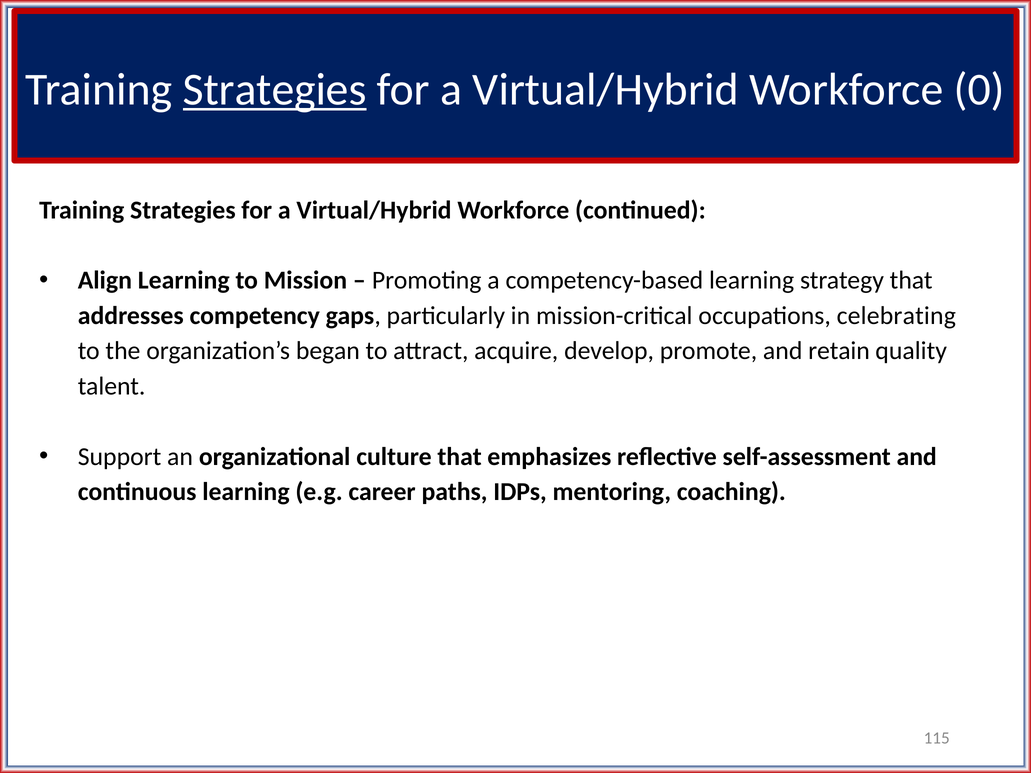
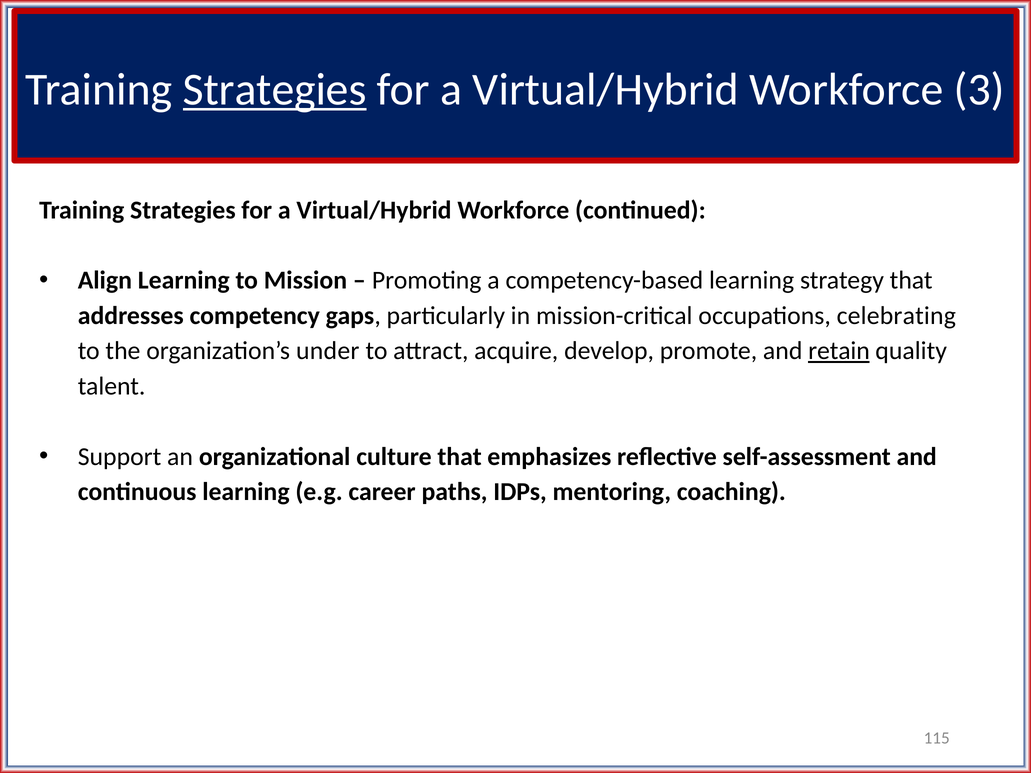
0: 0 -> 3 (979, 90)
began: began -> under (328, 351)
retain underline: none -> present (839, 351)
